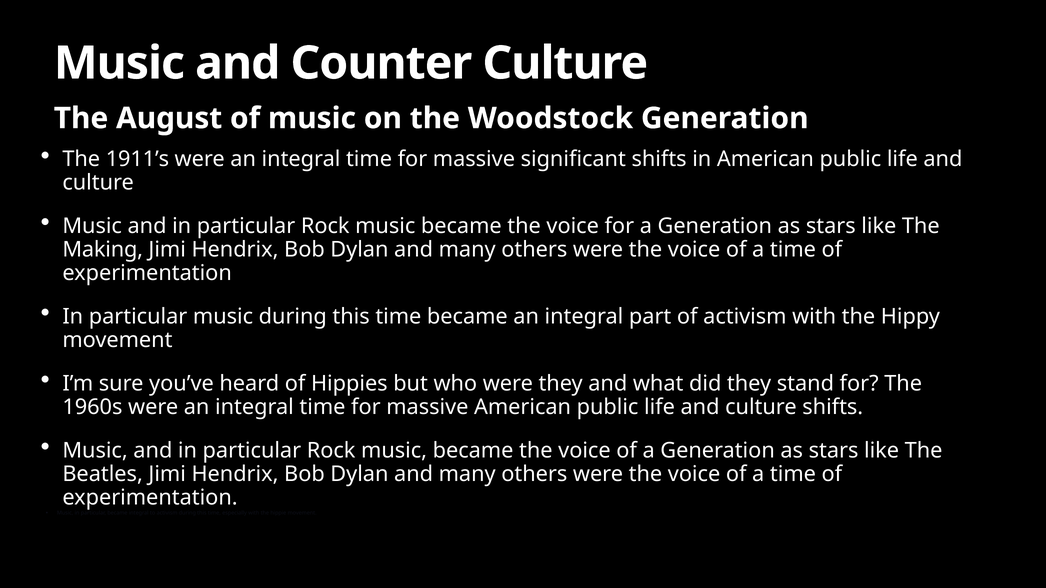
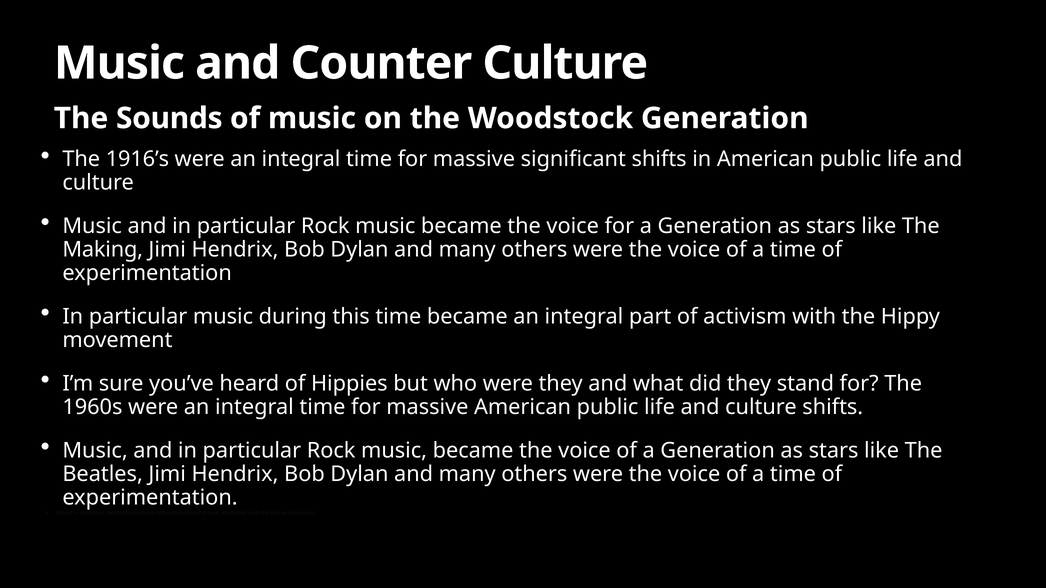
August: August -> Sounds (169, 118)
1911’s: 1911’s -> 1916’s (137, 159)
